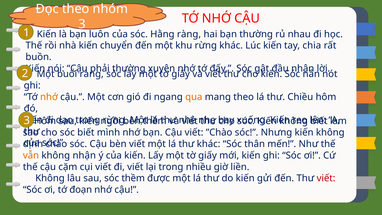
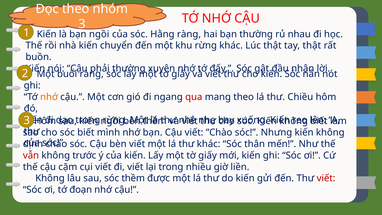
bạn luôn: luôn -> ngồi (99, 34)
Lúc kiến: kiến -> thật (272, 46)
tay chia: chia -> thật (312, 46)
qua colour: orange -> red (194, 97)
vẫn colour: orange -> red (31, 155)
không nhận: nhận -> trước (84, 155)
